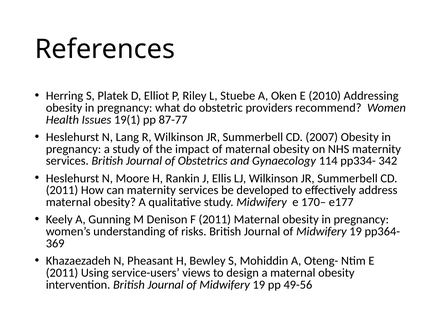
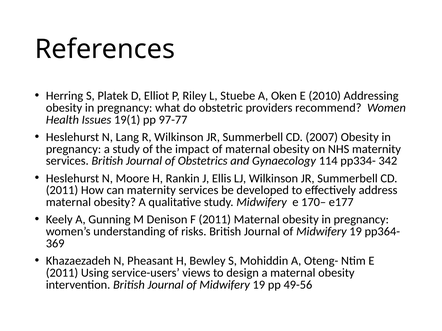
87-77: 87-77 -> 97-77 (173, 120)
